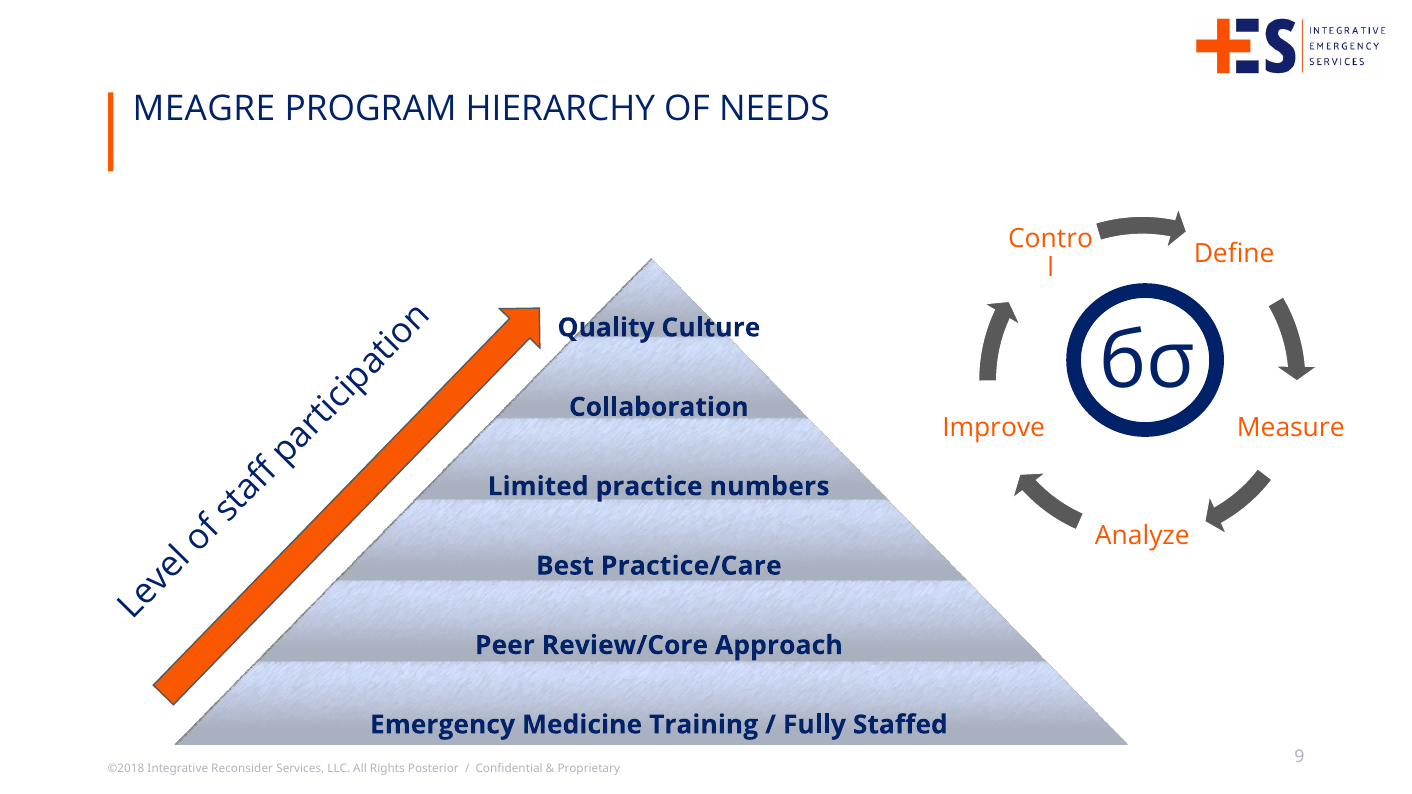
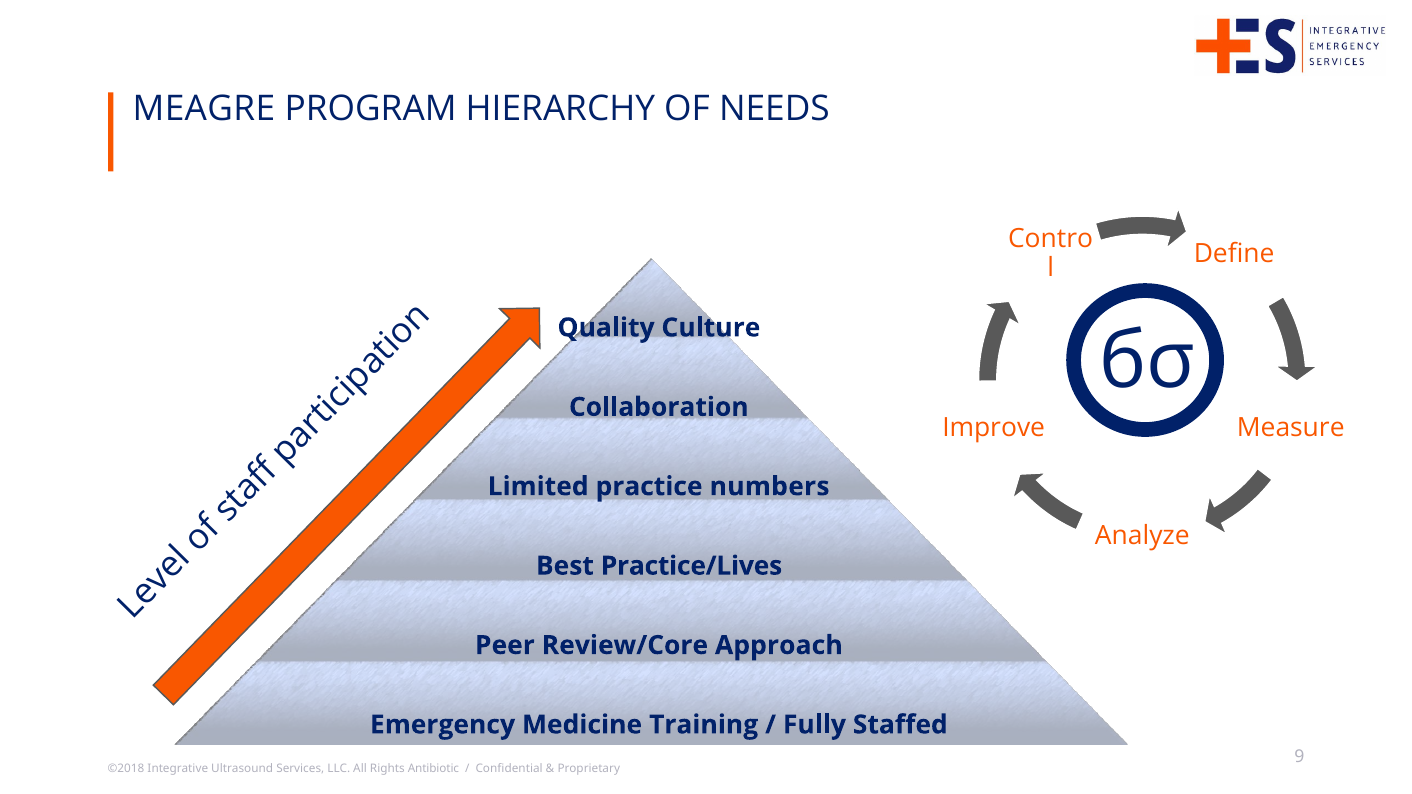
Practice/Care: Practice/Care -> Practice/Lives (691, 566)
Reconsider: Reconsider -> Ultrasound (242, 769)
Posterior: Posterior -> Antibiotic (433, 769)
